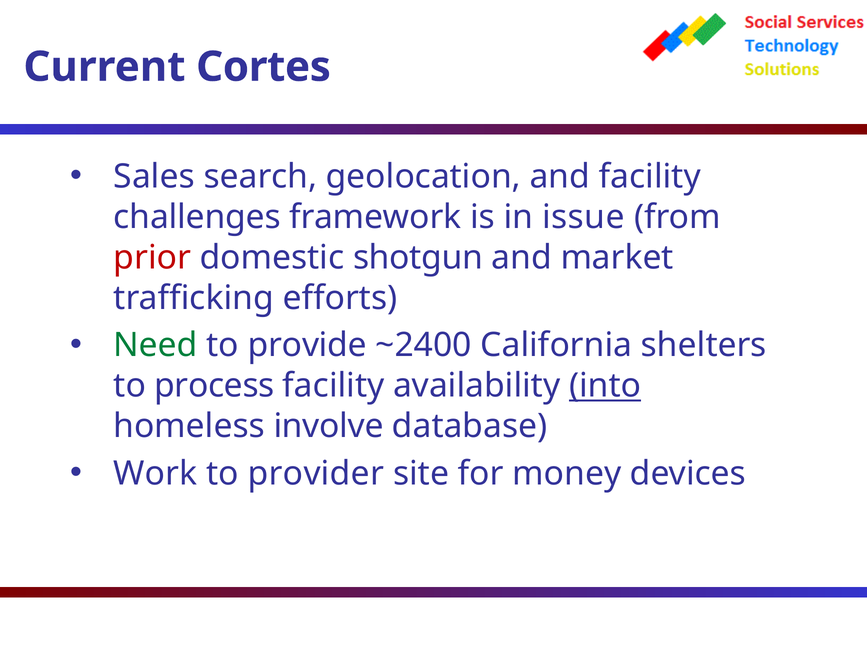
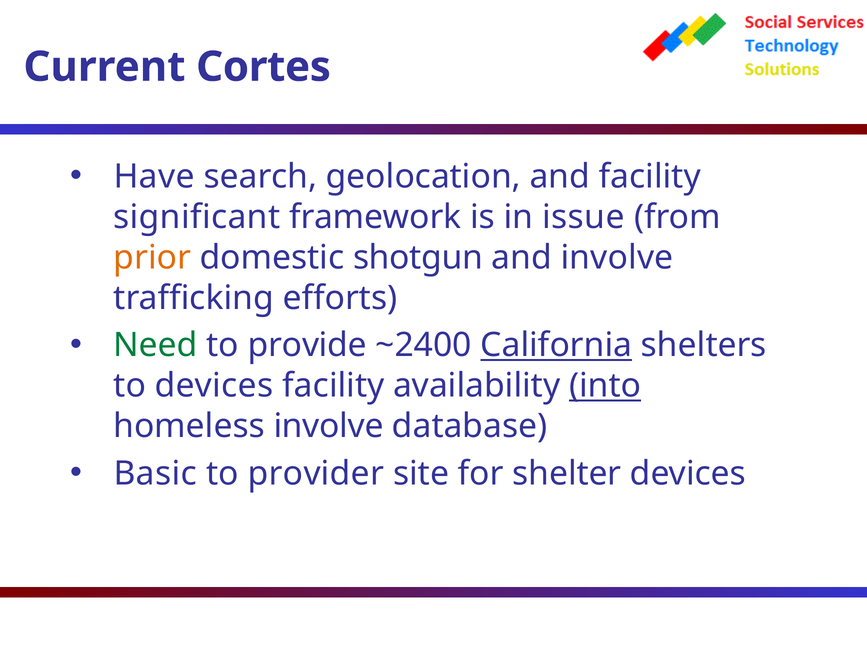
Sales: Sales -> Have (154, 177)
challenges: challenges -> significant (197, 217)
prior colour: red -> orange (152, 258)
and market: market -> involve (617, 258)
California underline: none -> present (556, 345)
to process: process -> devices (214, 386)
Work: Work -> Basic (155, 474)
money: money -> shelter (567, 474)
